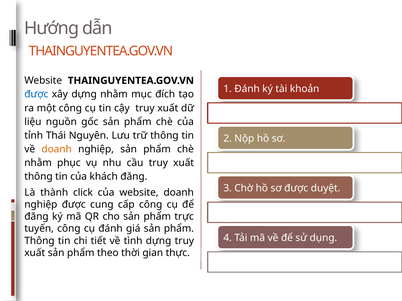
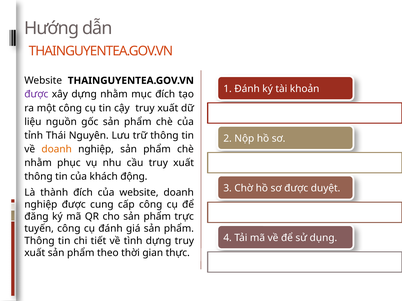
được colour: blue -> purple (36, 94)
khách đăng: đăng -> động (134, 177)
thành click: click -> đích (83, 193)
